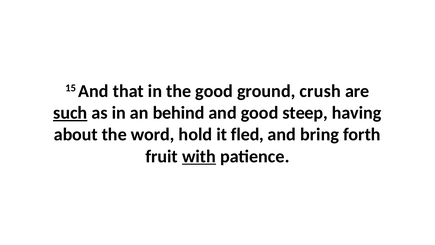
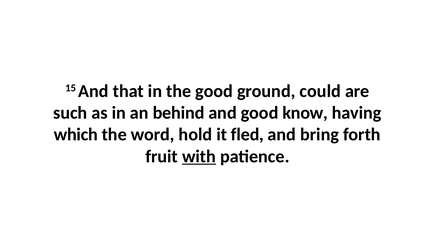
crush: crush -> could (320, 91)
such underline: present -> none (70, 113)
steep: steep -> know (305, 113)
about: about -> which (76, 134)
